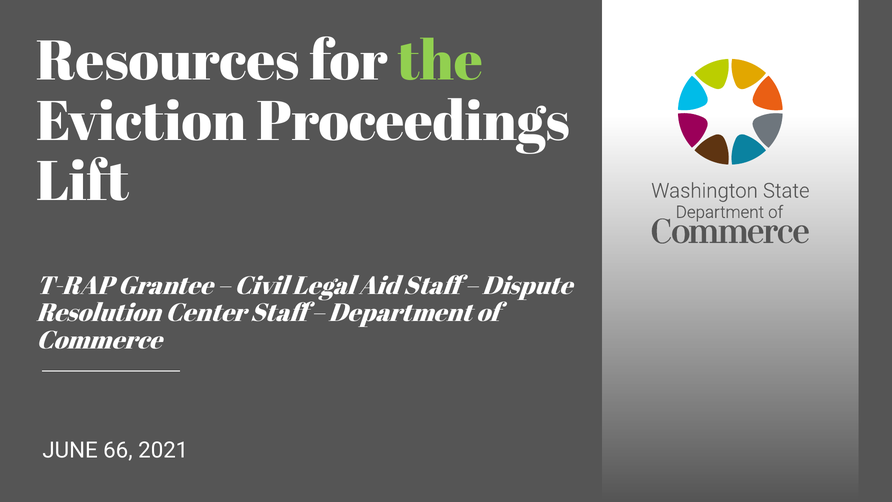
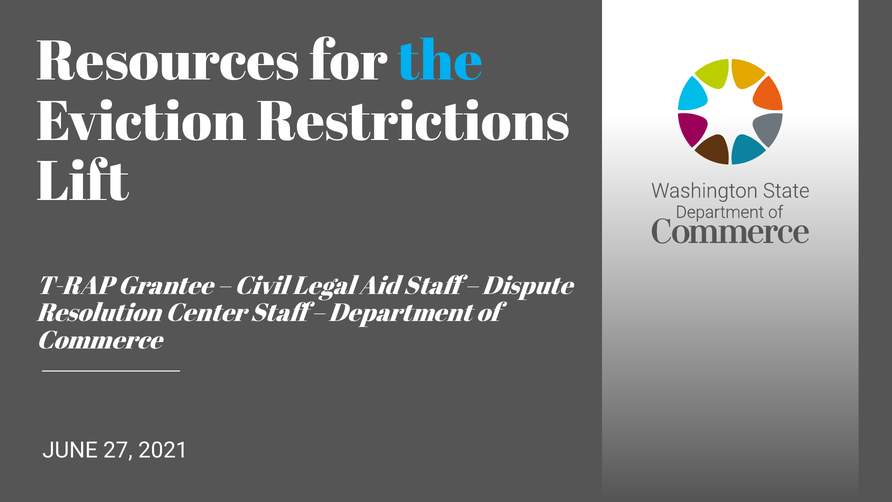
the colour: light green -> light blue (440, 61)
Proceedings: Proceedings -> Restrictions (413, 122)
66: 66 -> 27 (118, 450)
